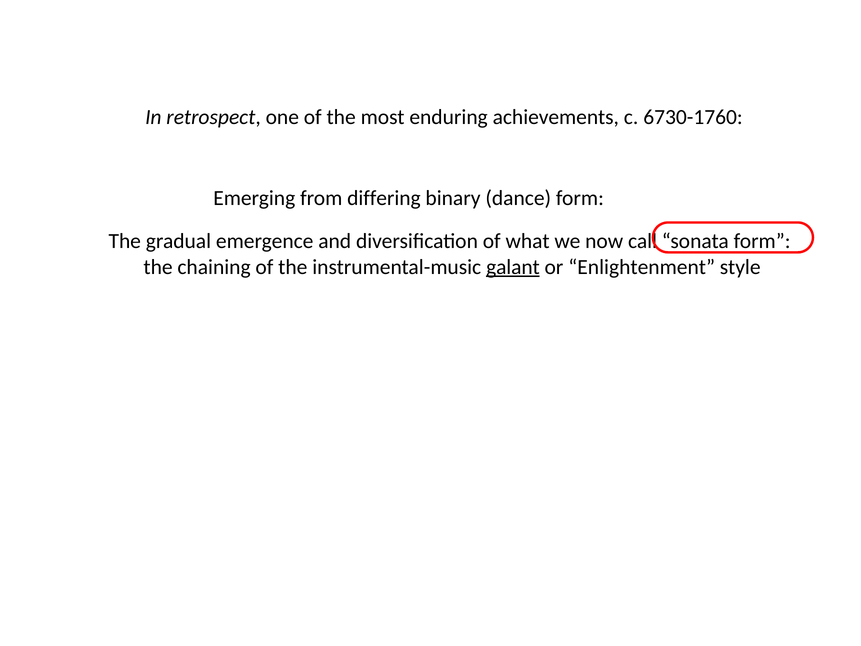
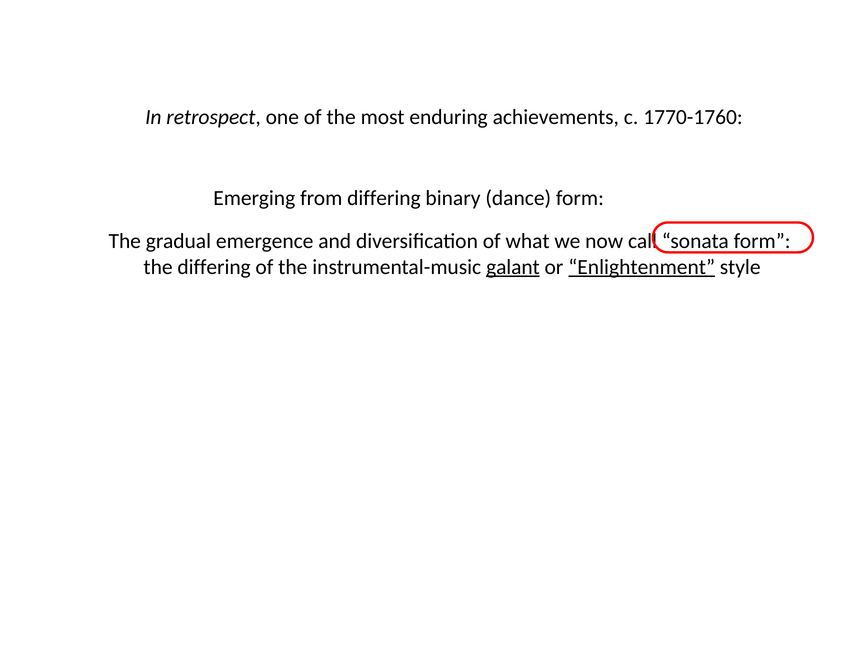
6730-1760: 6730-1760 -> 1770-1760 (693, 117)
the chaining: chaining -> differing (214, 267)
Enlightenment underline: none -> present (642, 267)
